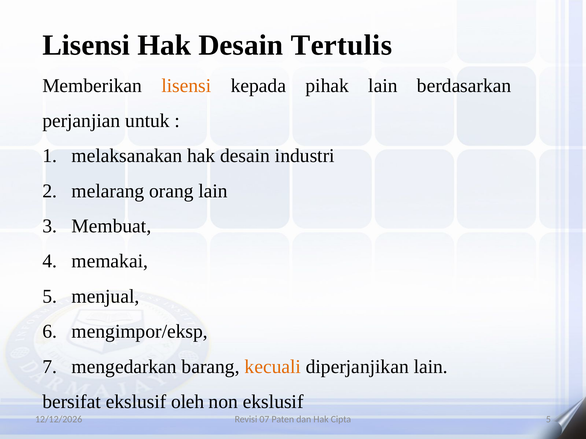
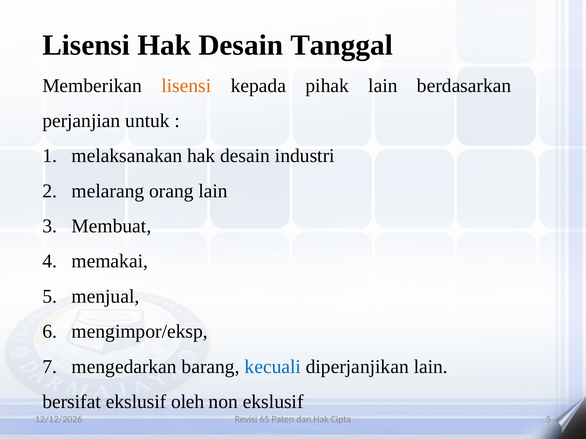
Tertulis: Tertulis -> Tanggal (342, 45)
kecuali colour: orange -> blue (273, 367)
07: 07 -> 65 (264, 420)
